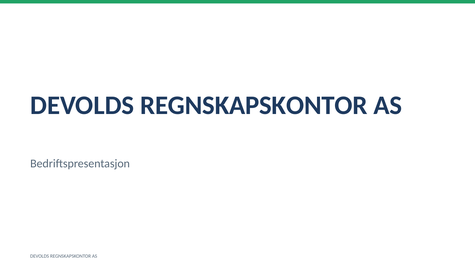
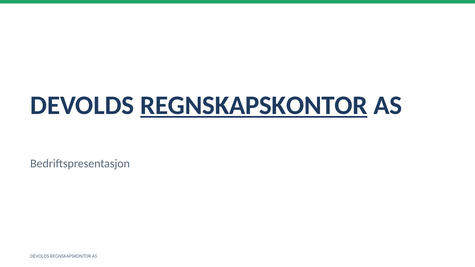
REGNSKAPSKONTOR underline: none -> present (254, 105)
